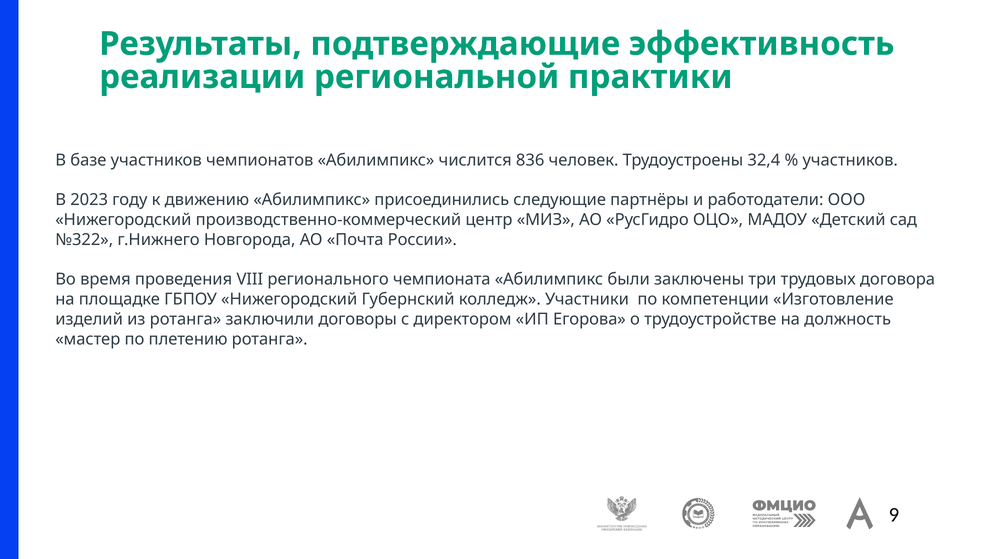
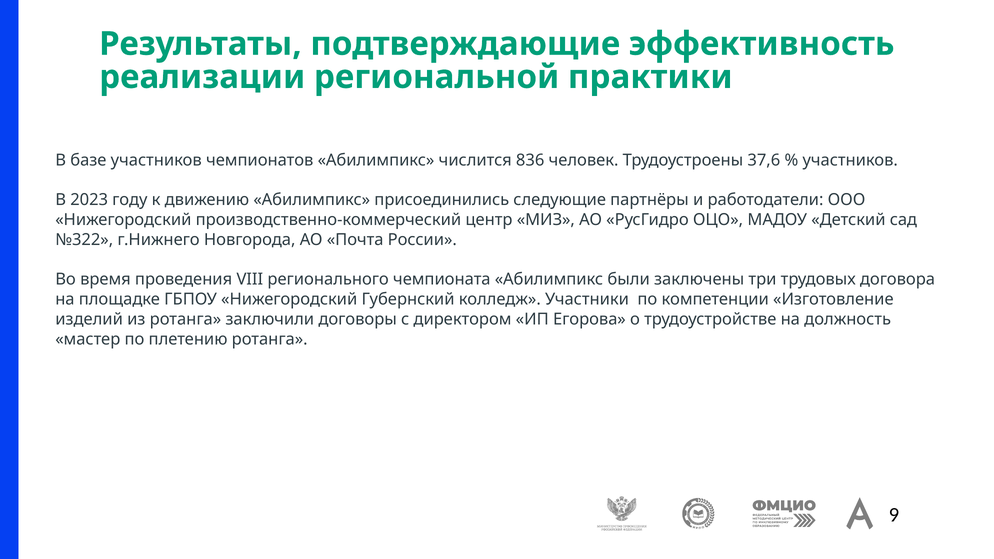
32,4: 32,4 -> 37,6 (764, 160)
